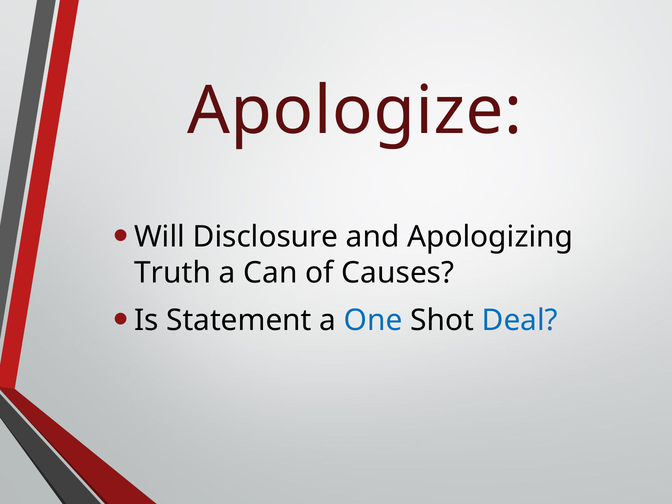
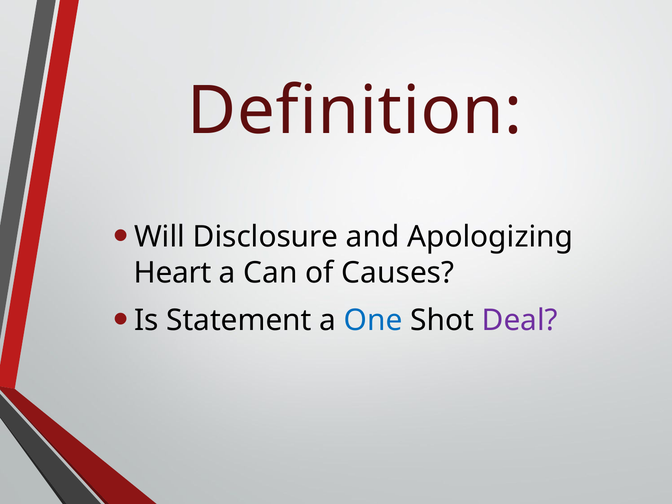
Apologize: Apologize -> Definition (355, 111)
Truth: Truth -> Heart (173, 273)
Deal colour: blue -> purple (520, 320)
